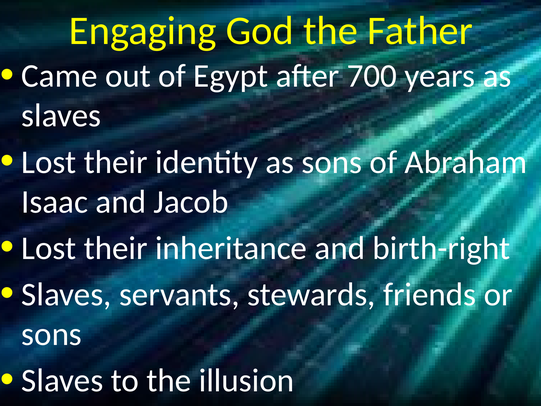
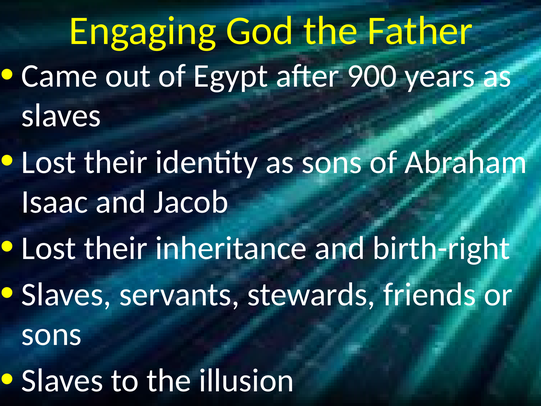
700: 700 -> 900 (372, 76)
